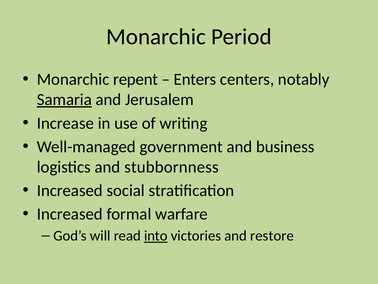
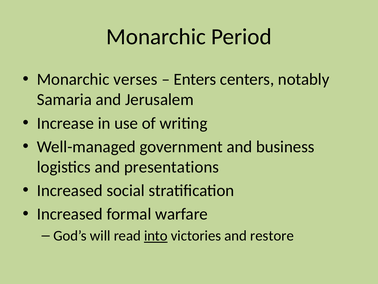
repent: repent -> verses (135, 79)
Samaria underline: present -> none (64, 99)
stubbornness: stubbornness -> presentations (172, 167)
